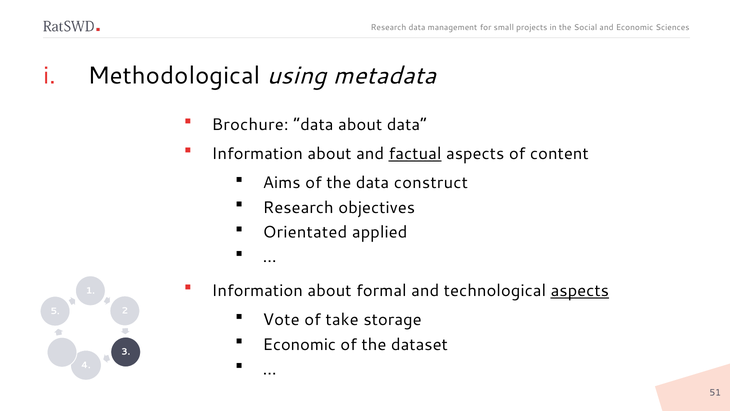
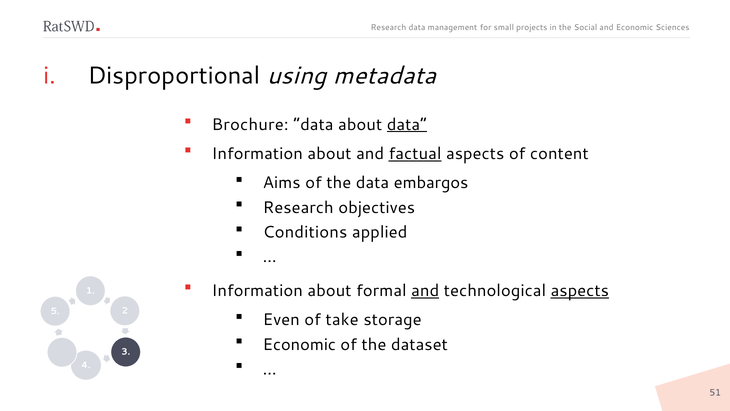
Methodological: Methodological -> Disproportional (174, 76)
data underline: none -> present (407, 124)
construct: construct -> embargos (431, 183)
Orientated: Orientated -> Conditions (305, 232)
and underline: none -> present (425, 290)
Vote: Vote -> Even (281, 320)
